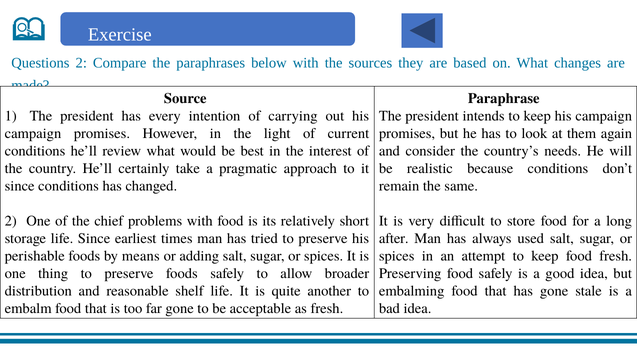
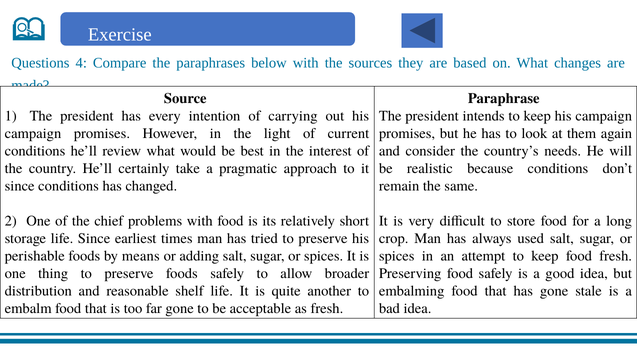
Questions 2: 2 -> 4 (81, 63)
after: after -> crop (394, 238)
